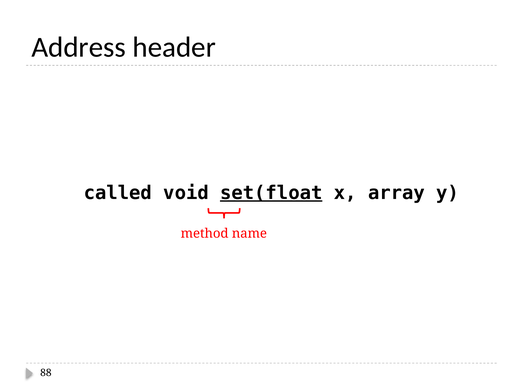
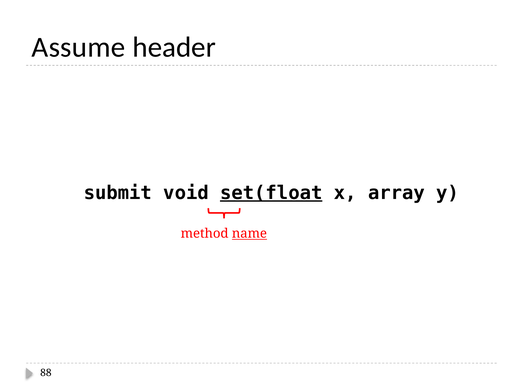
Address: Address -> Assume (79, 47)
called: called -> submit (118, 193)
name underline: none -> present (249, 234)
